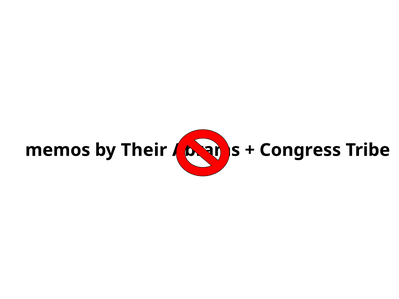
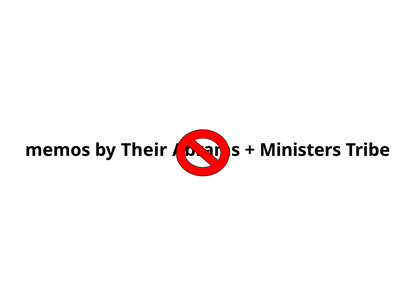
Congress: Congress -> Ministers (300, 150)
